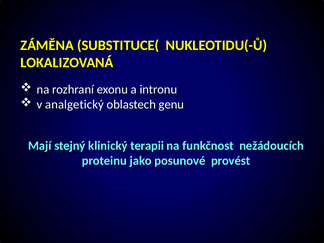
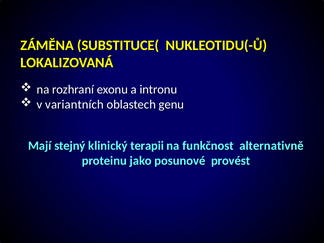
analgetický: analgetický -> variantních (74, 105)
nežádoucích: nežádoucích -> alternativně (272, 146)
